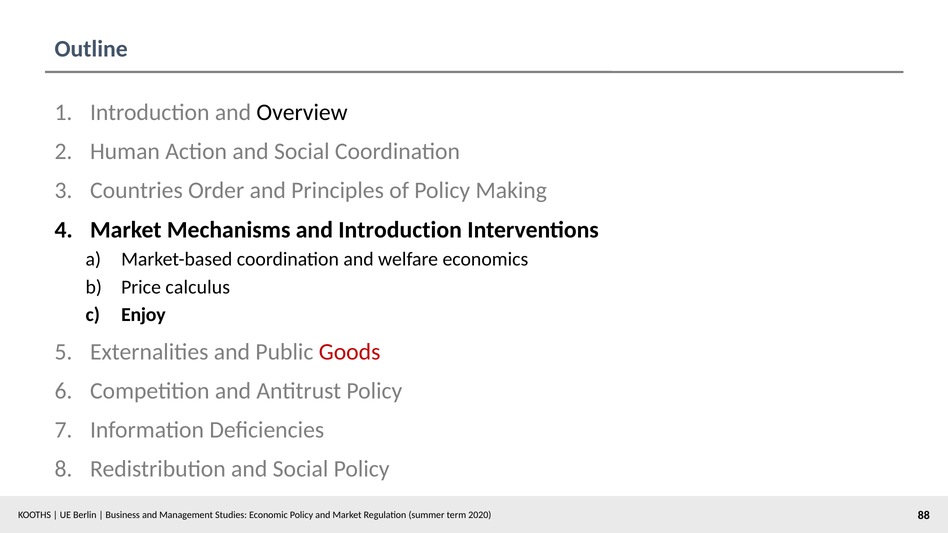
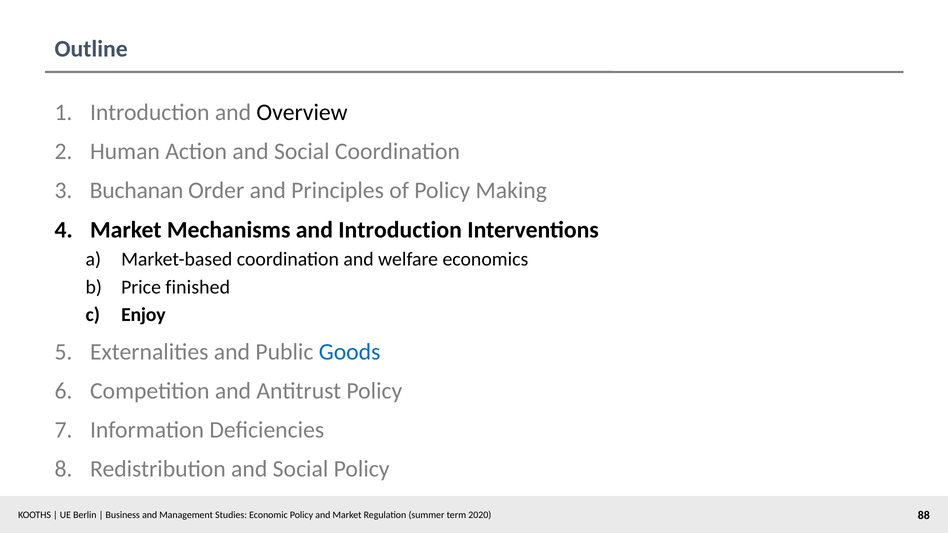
Countries: Countries -> Buchanan (137, 191)
calculus: calculus -> finished (198, 287)
Goods colour: red -> blue (350, 352)
